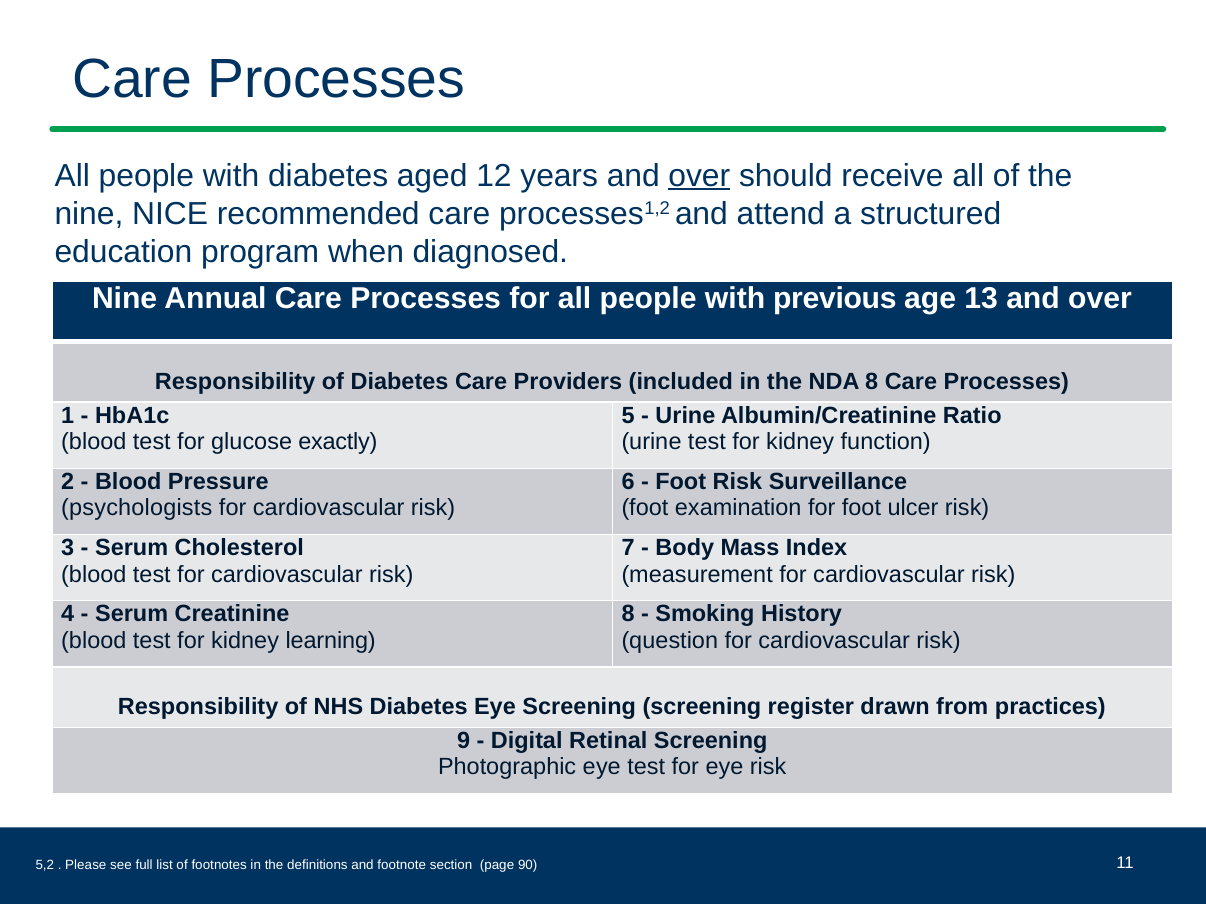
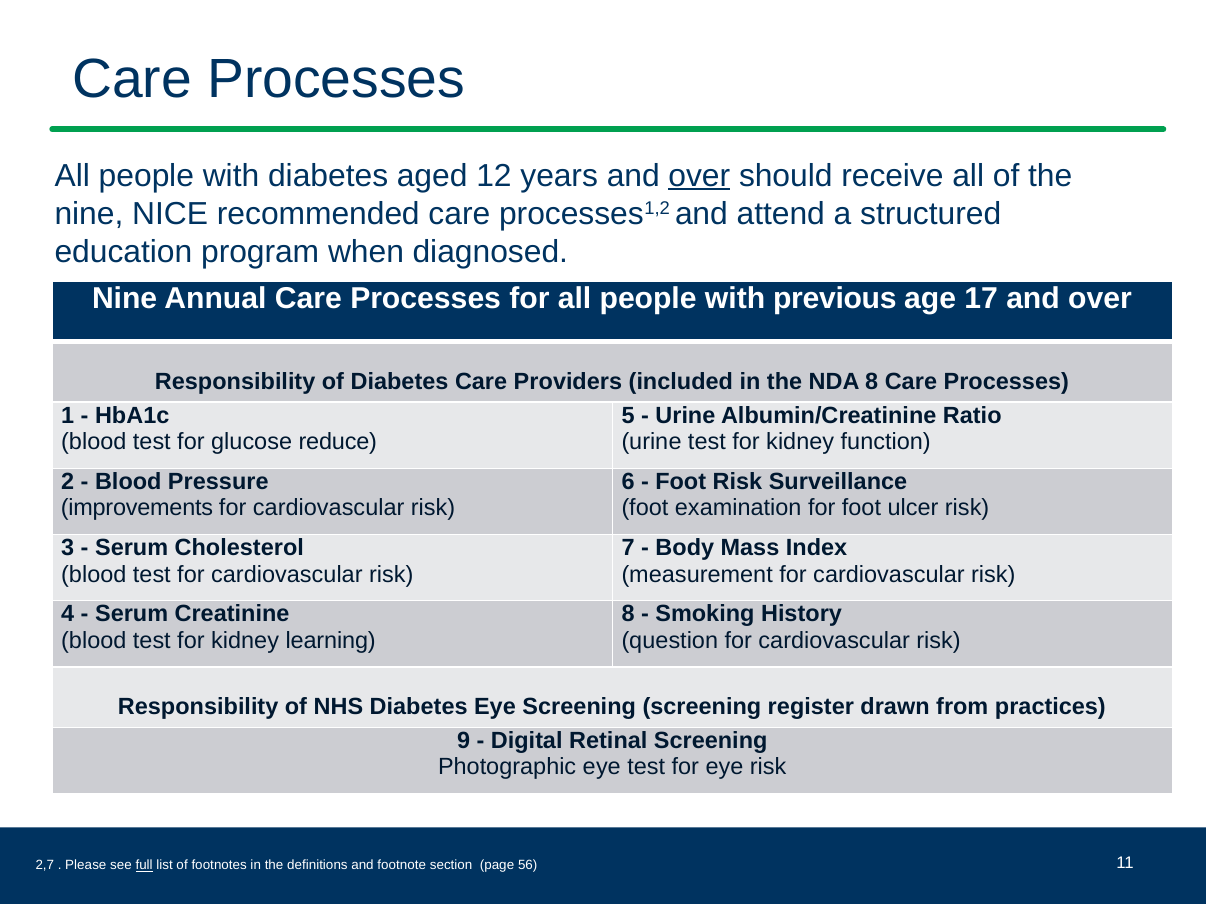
13: 13 -> 17 (981, 299)
exactly: exactly -> reduce (338, 442)
psychologists: psychologists -> improvements (137, 508)
5,2: 5,2 -> 2,7 (45, 866)
full underline: none -> present (144, 866)
90: 90 -> 56 (528, 866)
